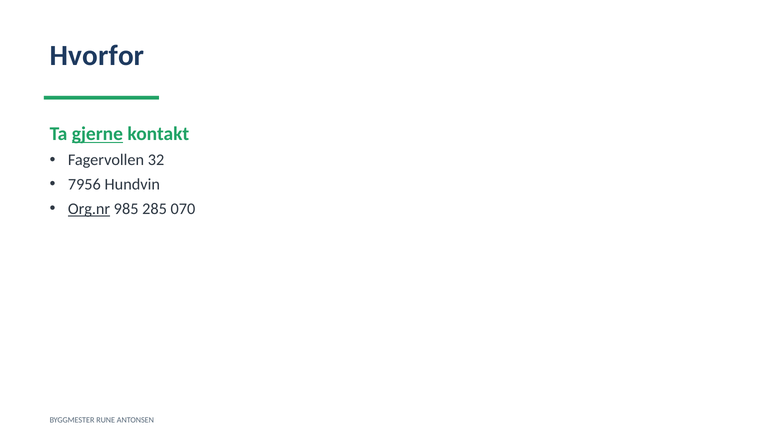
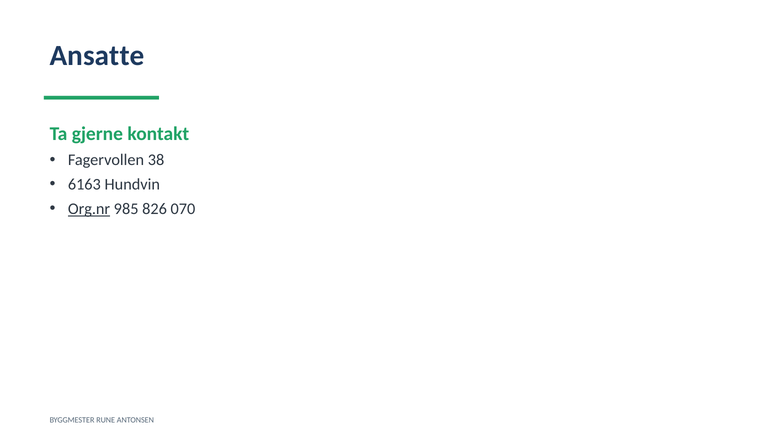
Hvorfor: Hvorfor -> Ansatte (97, 56)
gjerne underline: present -> none (97, 134)
32: 32 -> 38 (156, 160)
7956: 7956 -> 6163 (84, 185)
285: 285 -> 826 (155, 209)
